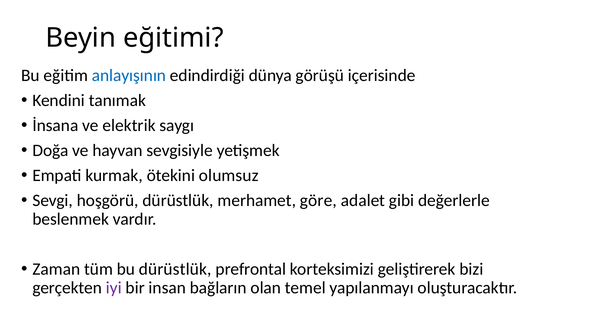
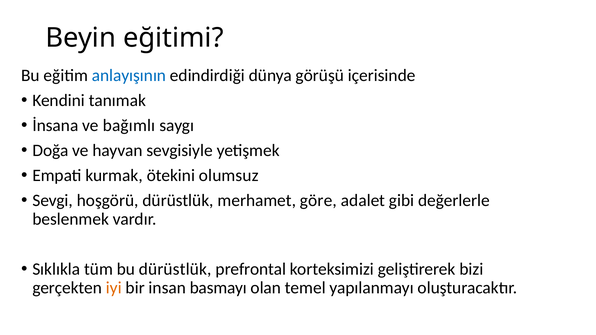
elektrik: elektrik -> bağımlı (129, 126)
Zaman: Zaman -> Sıklıkla (56, 269)
iyi colour: purple -> orange (114, 288)
bağların: bağların -> basmayı (218, 288)
